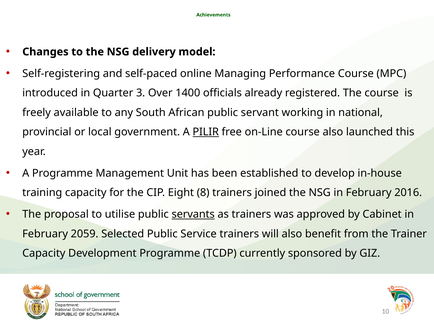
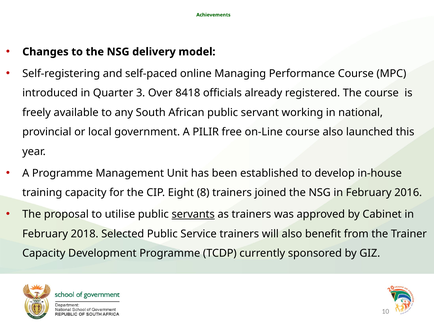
1400: 1400 -> 8418 (188, 93)
PILIR underline: present -> none (206, 132)
2059: 2059 -> 2018 (85, 234)
